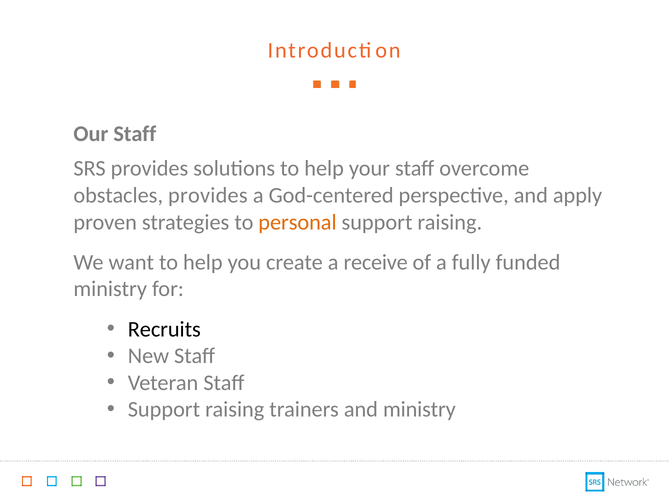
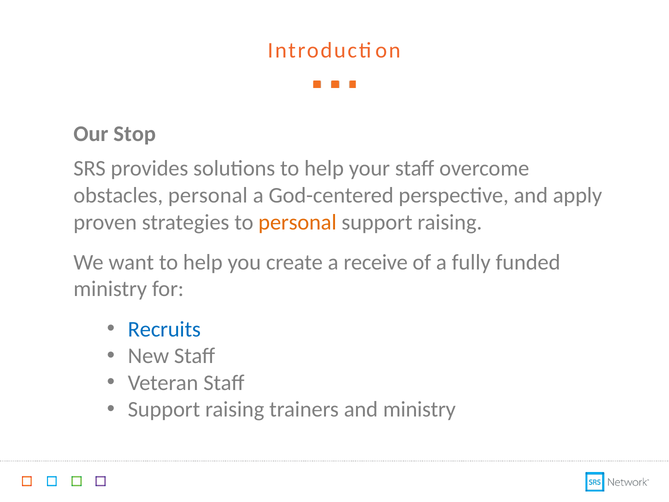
Our Staff: Staff -> Stop (135, 134)
obstacles provides: provides -> personal (208, 195)
Recruits colour: black -> blue (164, 329)
